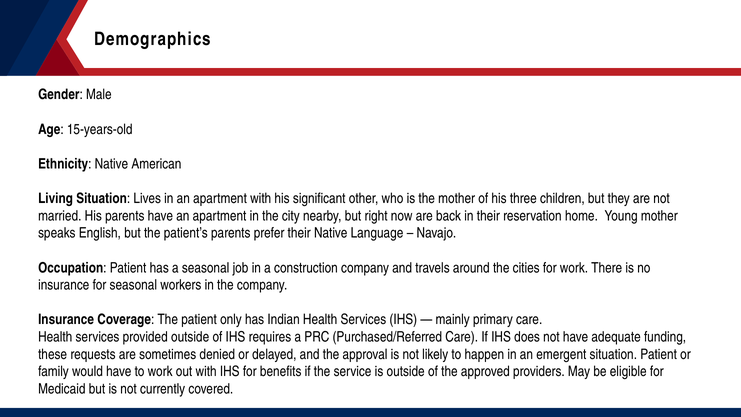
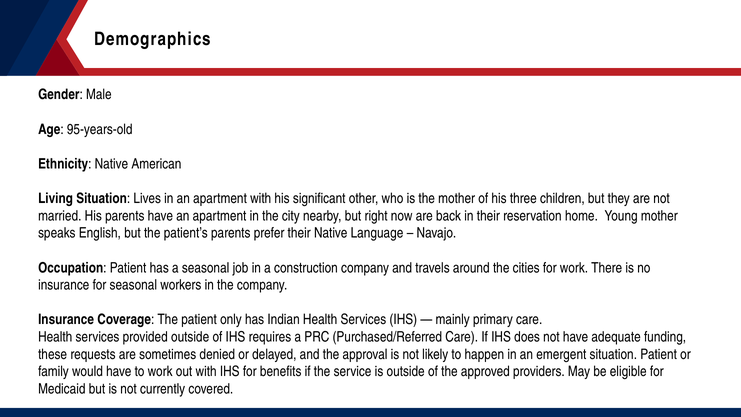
15-years-old: 15-years-old -> 95-years-old (100, 129)
